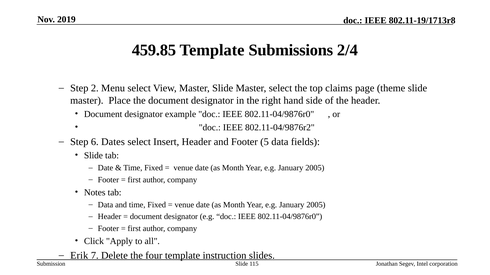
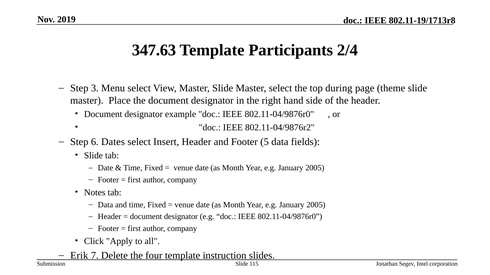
459.85: 459.85 -> 347.63 (154, 50)
Submissions: Submissions -> Participants (291, 50)
2: 2 -> 3 (95, 88)
claims: claims -> during (339, 88)
